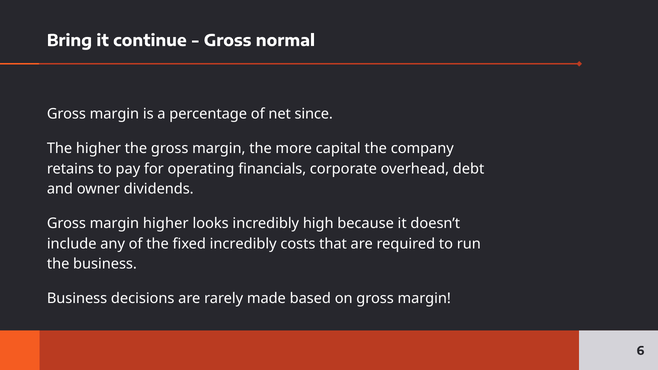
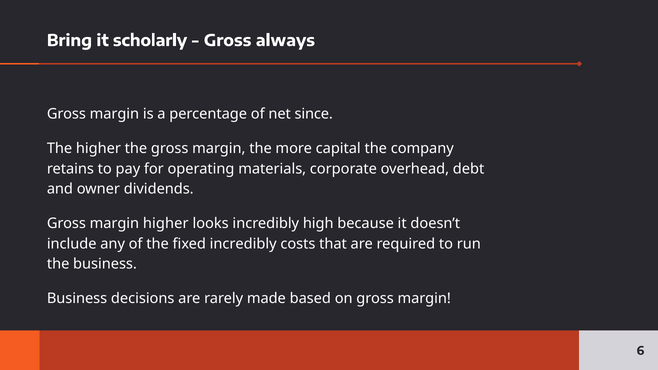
continue: continue -> scholarly (150, 41)
normal: normal -> always (285, 41)
financials: financials -> materials (272, 169)
